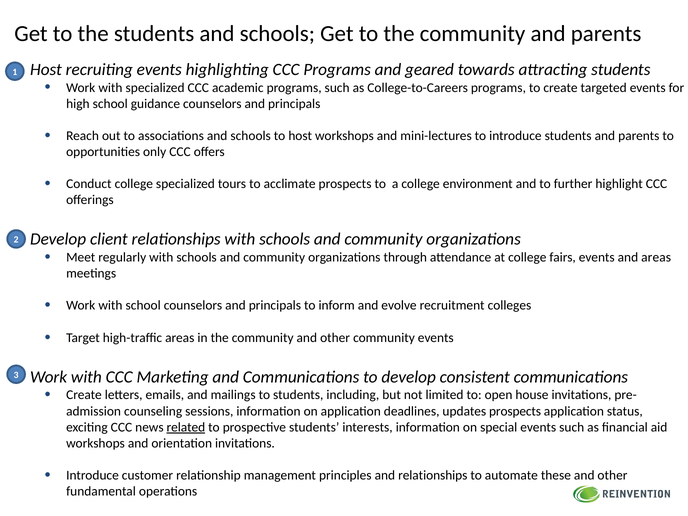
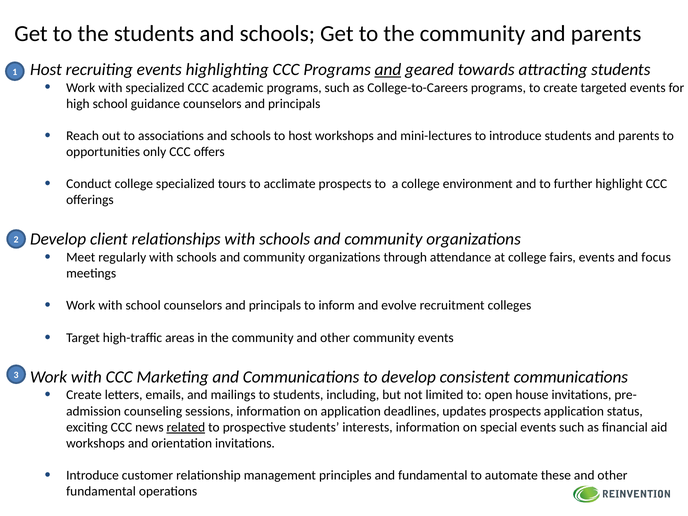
and underline: none -> present (388, 70)
and areas: areas -> focus (656, 257)
and relationships: relationships -> fundamental (433, 475)
